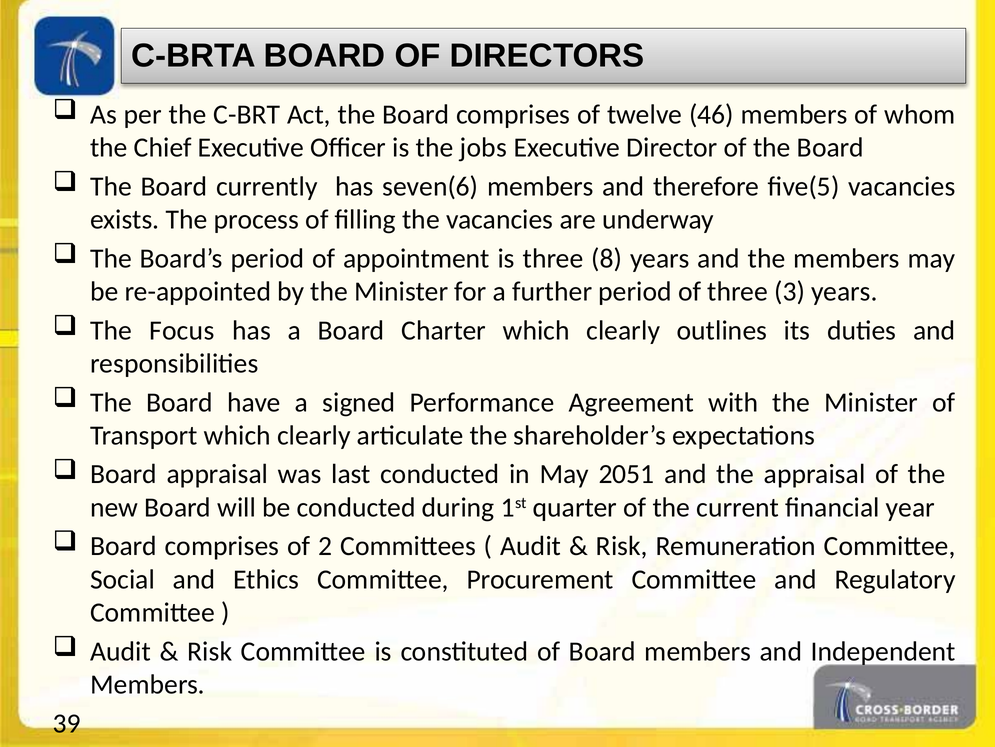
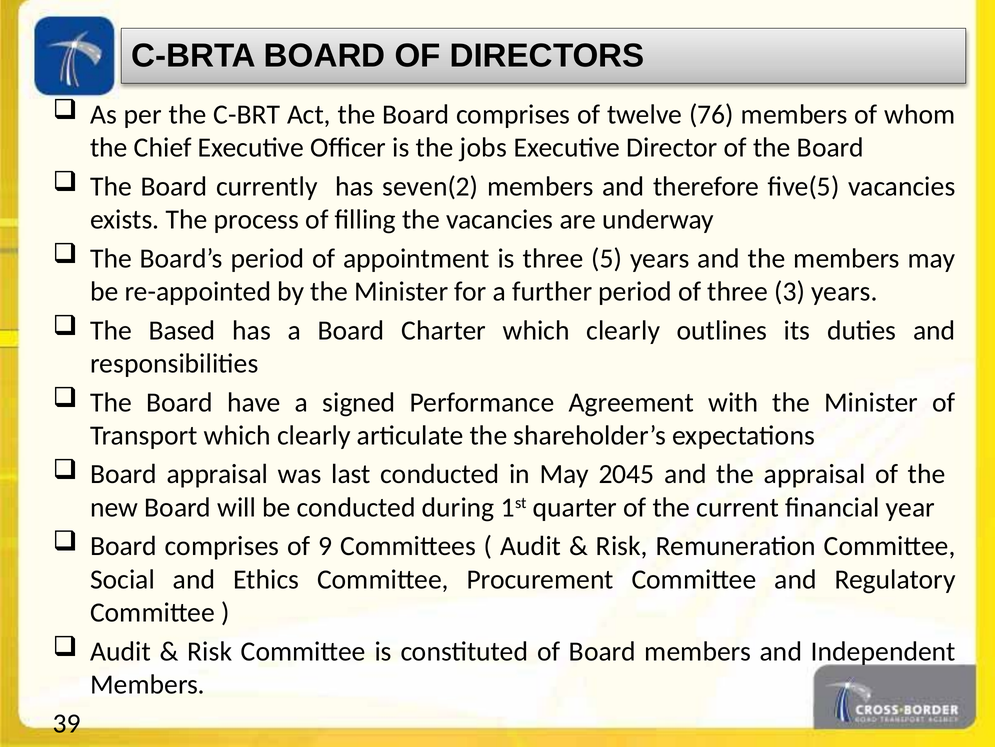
46: 46 -> 76 (711, 114)
seven(6: seven(6 -> seven(2 (430, 186)
8: 8 -> 5 (607, 258)
Focus: Focus -> Based (182, 330)
2051: 2051 -> 2045 (626, 474)
2: 2 -> 9 (325, 546)
